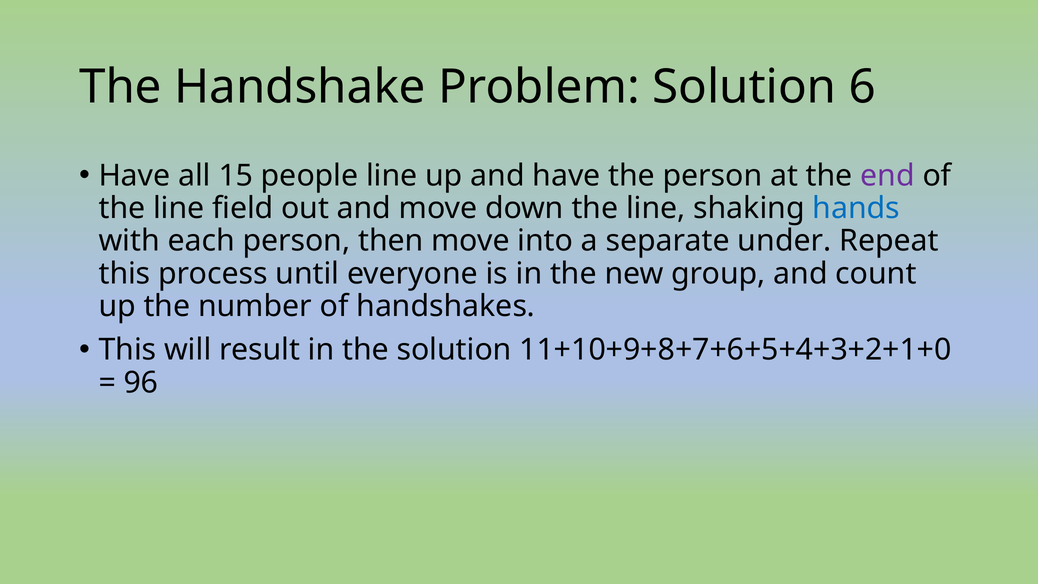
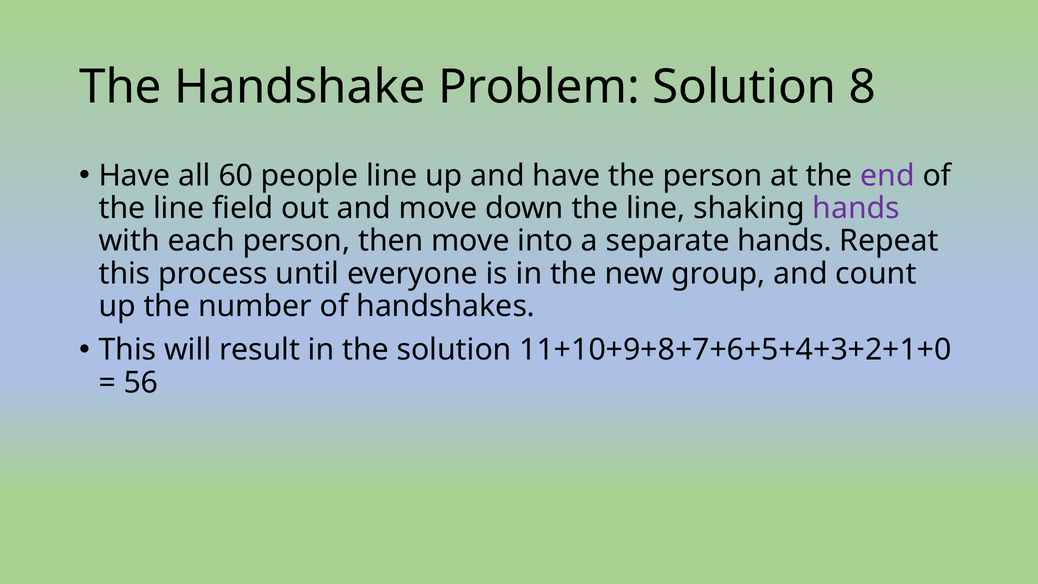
6: 6 -> 8 (862, 87)
15: 15 -> 60 (236, 175)
hands colour: blue -> purple (856, 208)
separate under: under -> hands (785, 241)
96: 96 -> 56 (141, 383)
